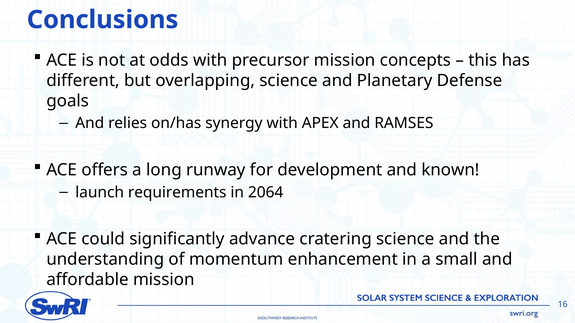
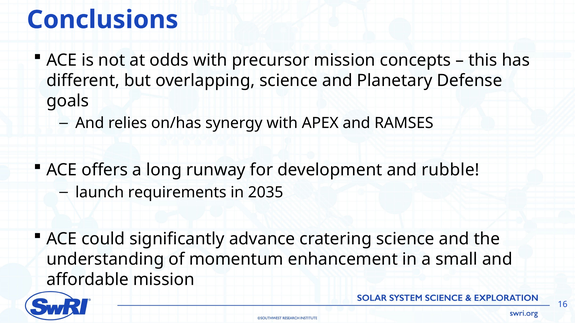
known: known -> rubble (450, 170)
2064: 2064 -> 2035 (266, 193)
